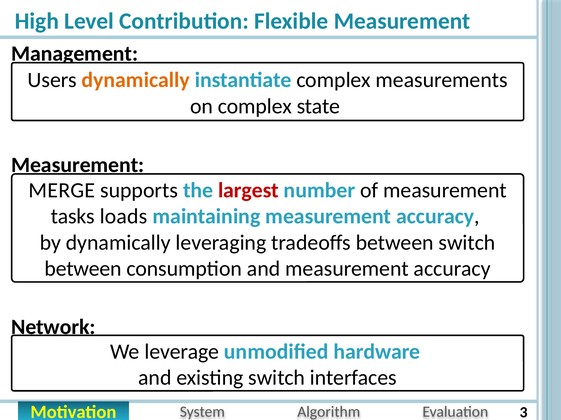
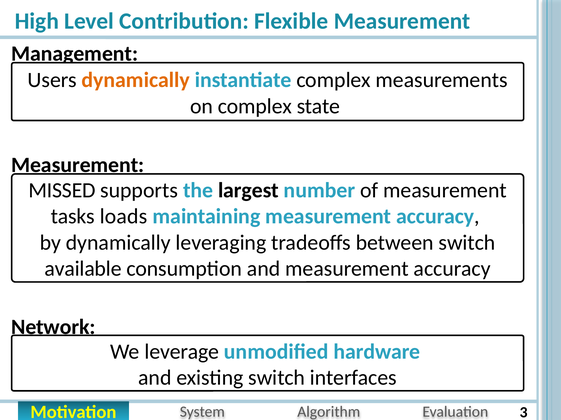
MERGE: MERGE -> MISSED (62, 191)
largest colour: red -> black (248, 191)
between: between -> available (83, 269)
